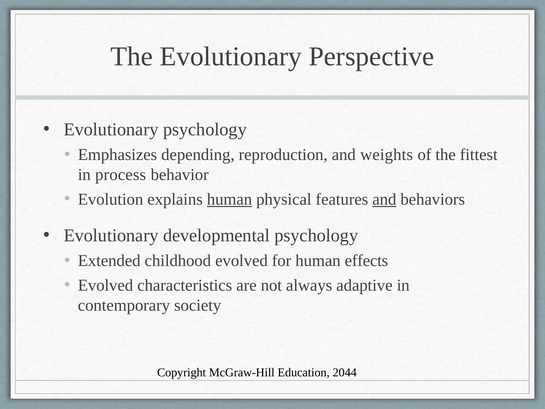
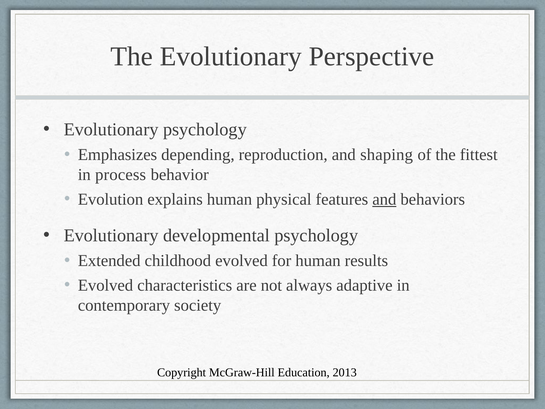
weights: weights -> shaping (387, 155)
human underline: present -> none (229, 199)
effects: effects -> results (366, 261)
2044: 2044 -> 2013 (345, 372)
